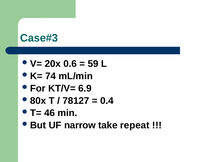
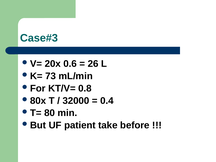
59: 59 -> 26 (93, 64)
74: 74 -> 73 (51, 76)
6.9: 6.9 -> 0.8 (85, 88)
78127: 78127 -> 32000 (76, 101)
46: 46 -> 80 (50, 113)
narrow: narrow -> patient (80, 125)
repeat: repeat -> before (135, 125)
